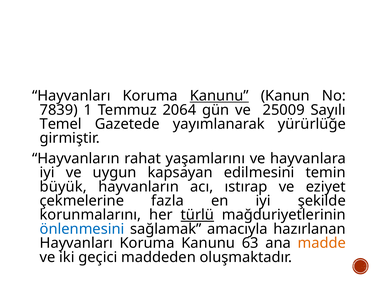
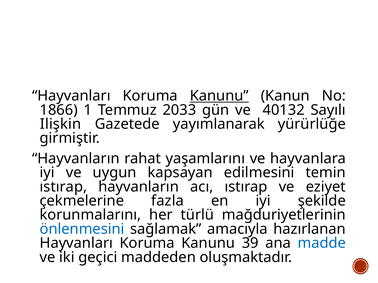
7839: 7839 -> 1866 (59, 110)
2064: 2064 -> 2033 (179, 110)
25009: 25009 -> 40132 (284, 110)
Temel: Temel -> Ilişkin (61, 124)
büyük: büyük -> ıstırap (63, 187)
türlü underline: present -> none (197, 215)
63: 63 -> 39 (250, 244)
madde colour: orange -> blue (322, 244)
